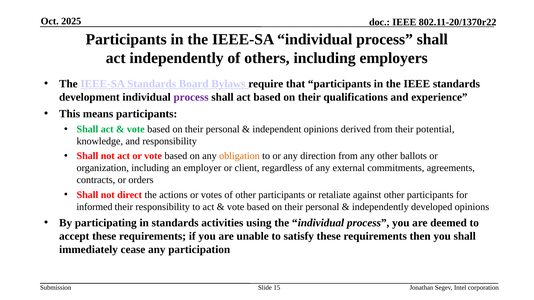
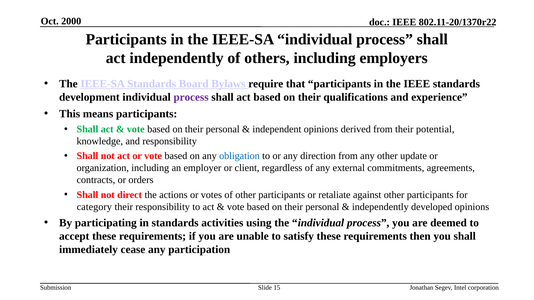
2025: 2025 -> 2000 (71, 21)
obligation colour: orange -> blue (239, 156)
ballots: ballots -> update (414, 156)
informed: informed -> category (94, 207)
